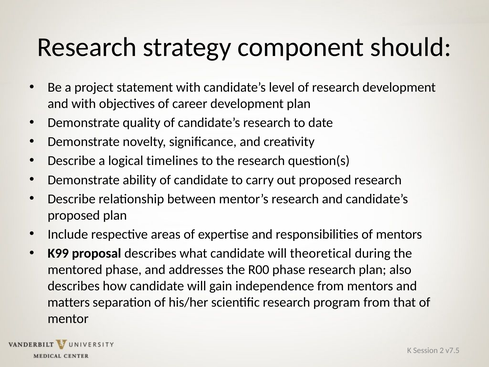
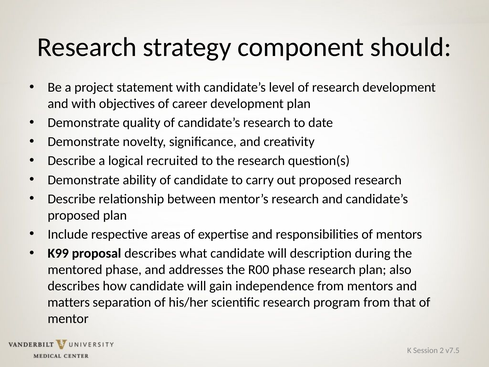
timelines: timelines -> recruited (172, 161)
theoretical: theoretical -> description (321, 253)
